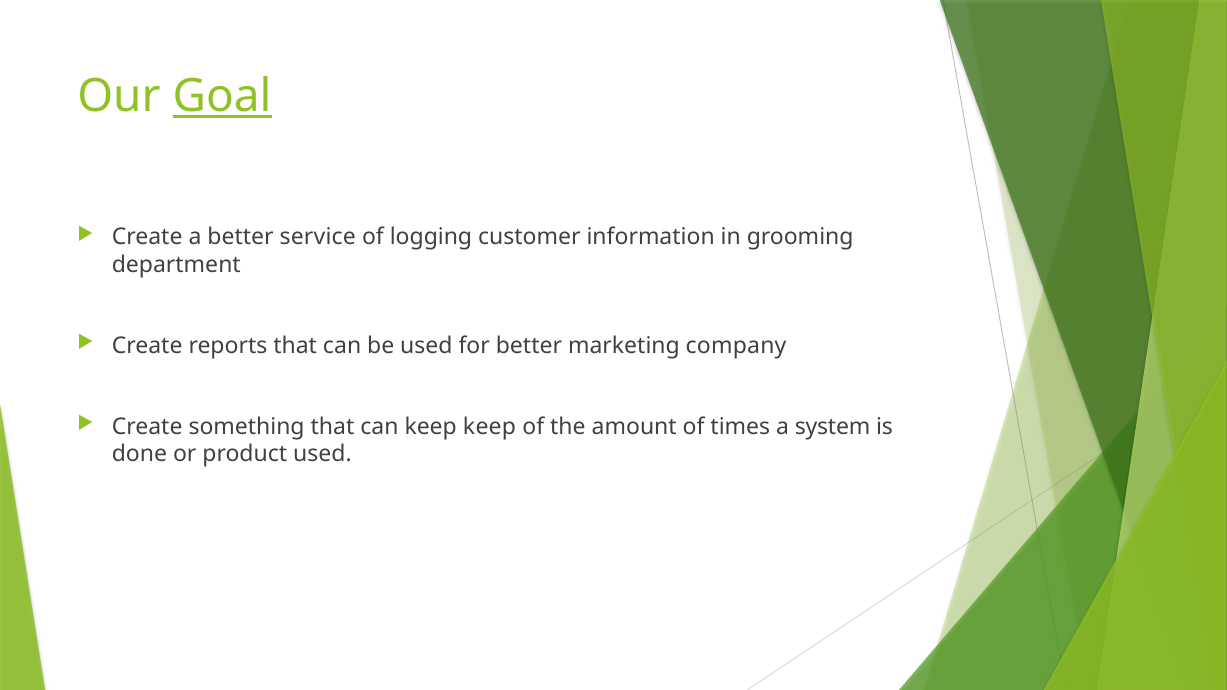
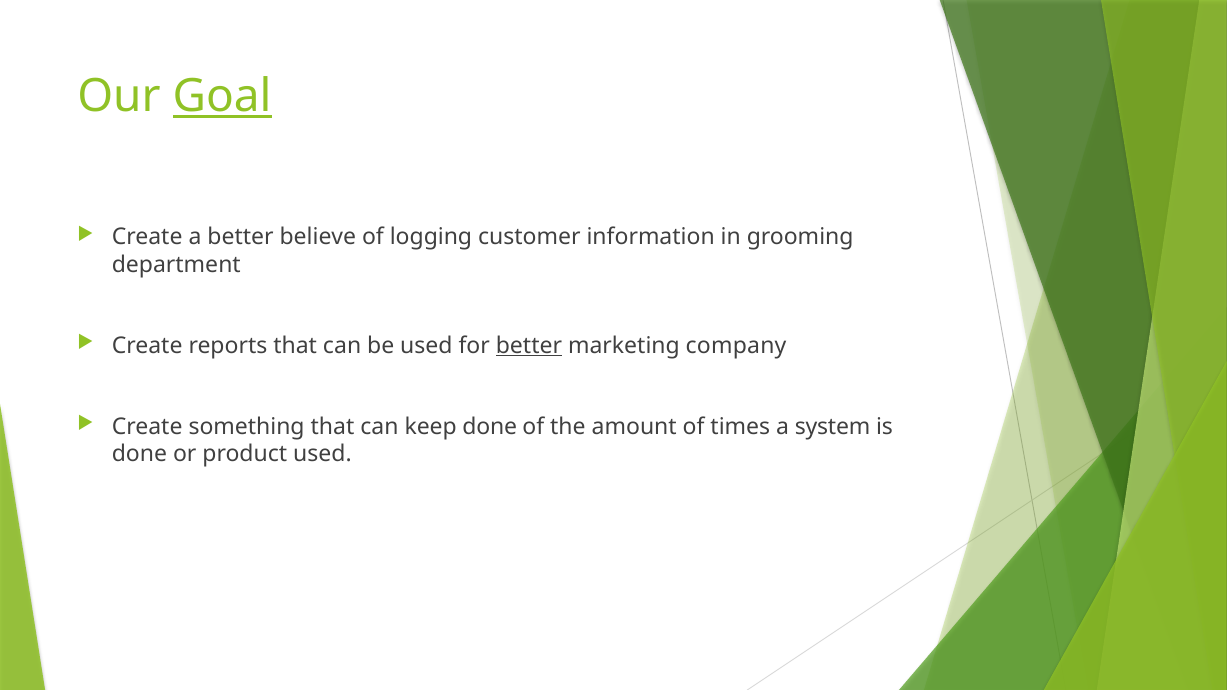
service: service -> believe (318, 237)
better underline: none -> present (529, 346)
keep keep: keep -> done (490, 427)
